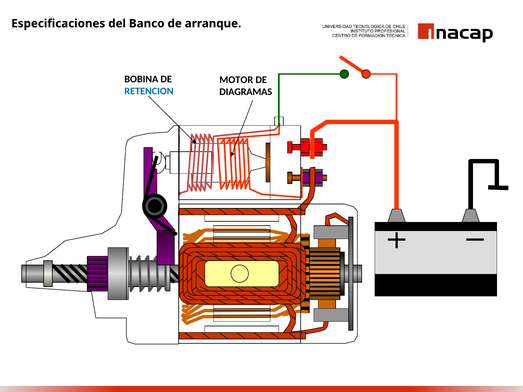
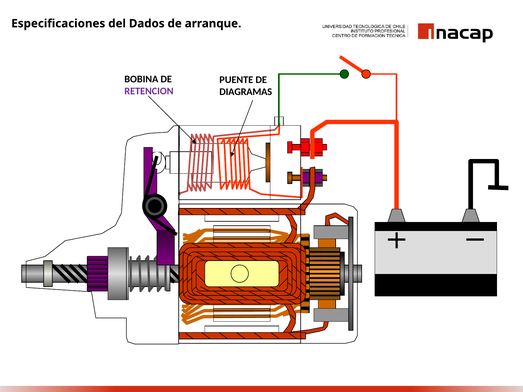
Banco: Banco -> Dados (147, 24)
MOTOR: MOTOR -> PUENTE (236, 80)
RETENCION colour: blue -> purple (149, 91)
